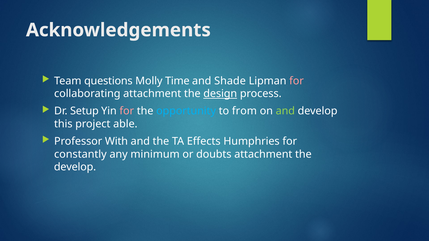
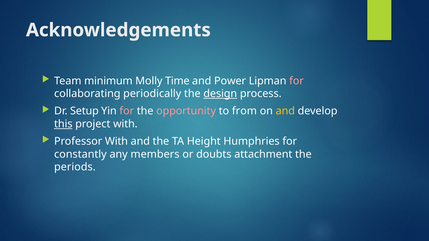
questions: questions -> minimum (108, 81)
Shade: Shade -> Power (230, 81)
collaborating attachment: attachment -> periodically (152, 94)
opportunity colour: light blue -> pink (186, 111)
and colour: light green -> yellow (285, 111)
this underline: none -> present (63, 124)
project able: able -> with (125, 124)
Effects: Effects -> Height (204, 141)
minimum: minimum -> members (155, 154)
develop: develop -> periods (75, 167)
